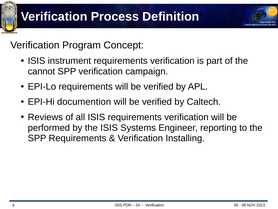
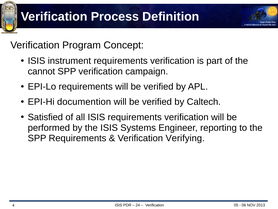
Reviews: Reviews -> Satisfied (45, 117)
Installing: Installing -> Verifying (185, 138)
